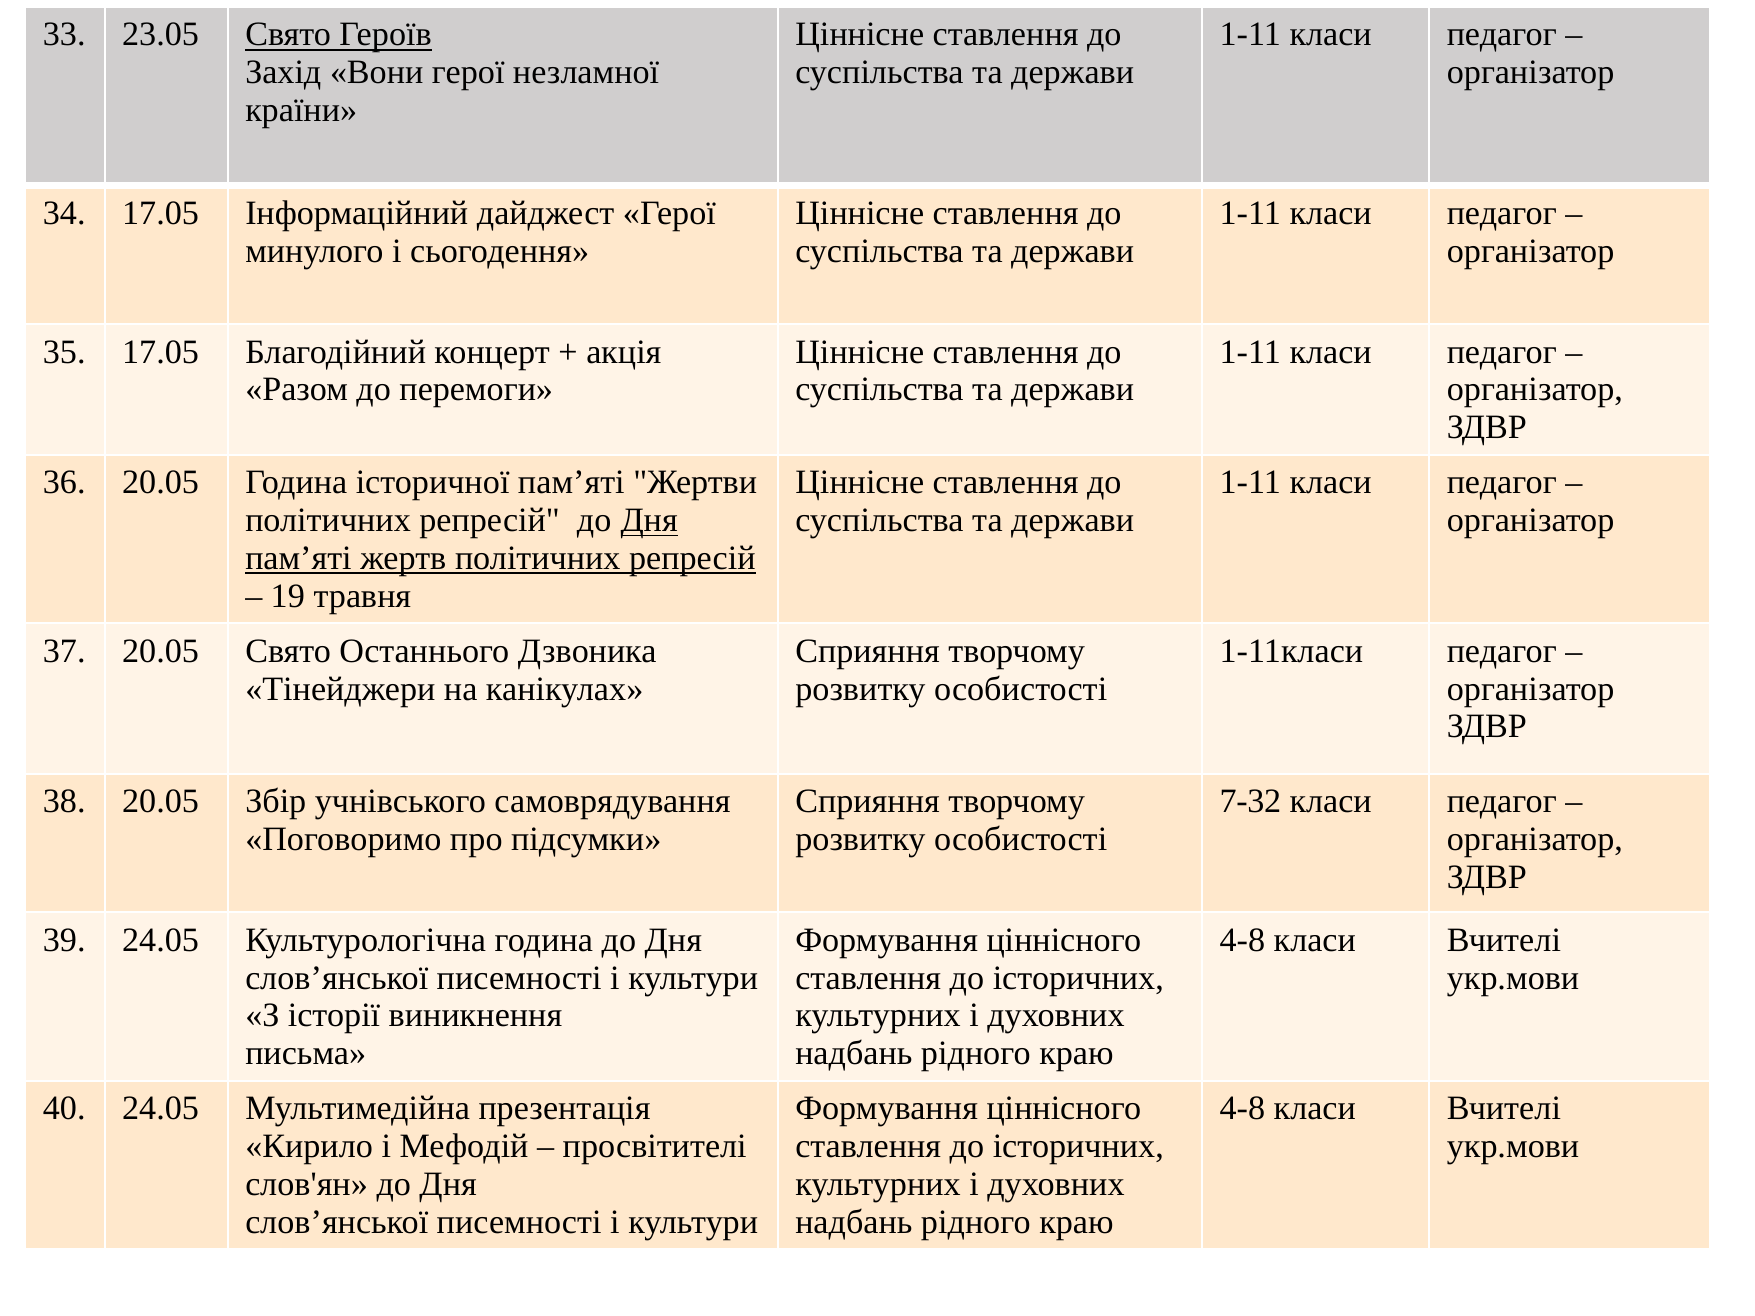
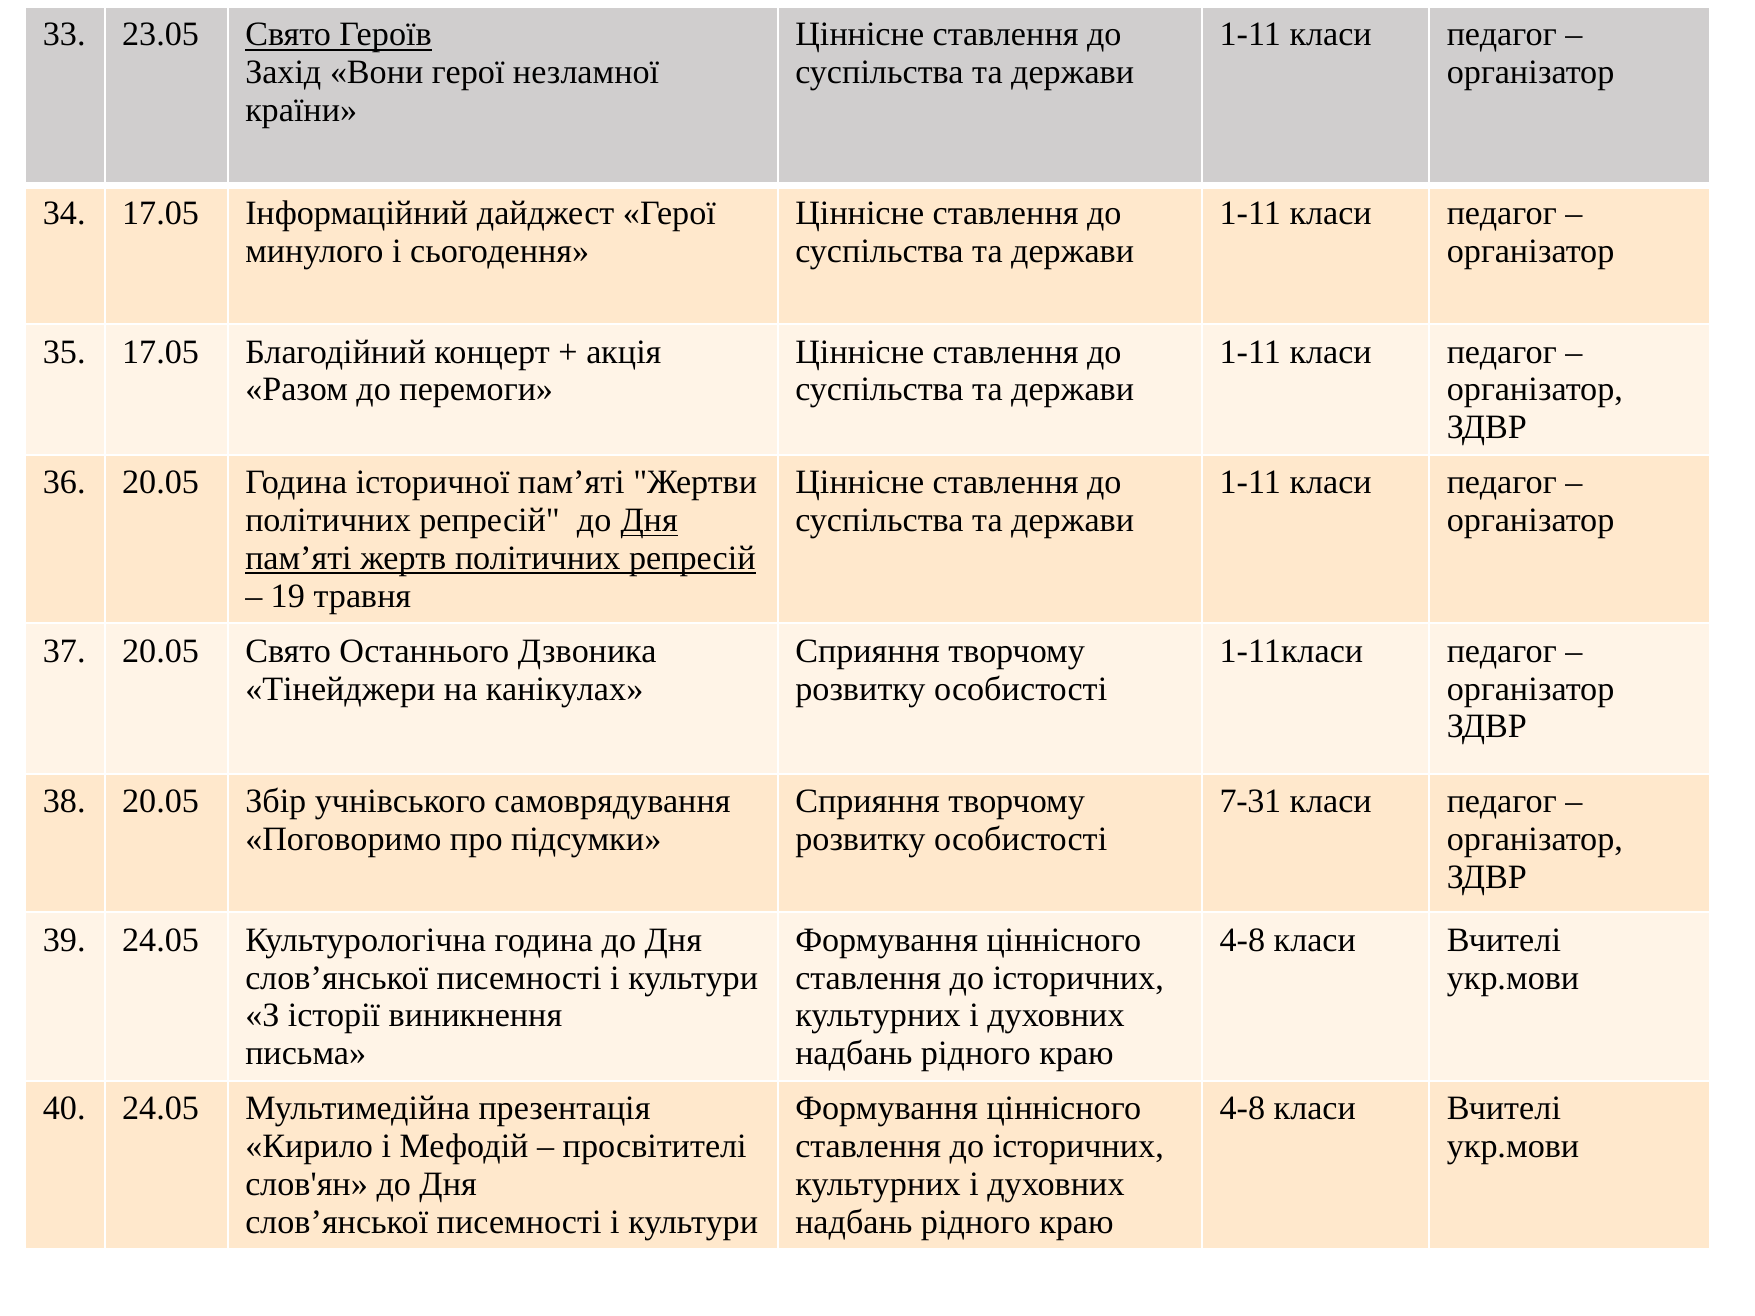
7-32: 7-32 -> 7-31 (1250, 802)
